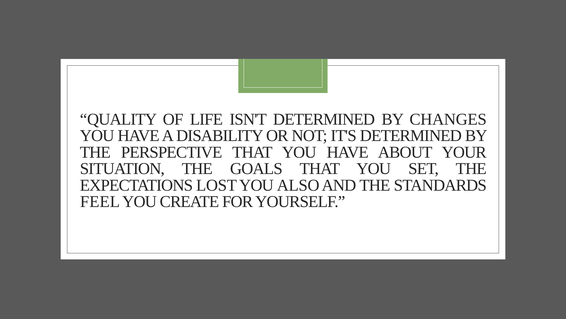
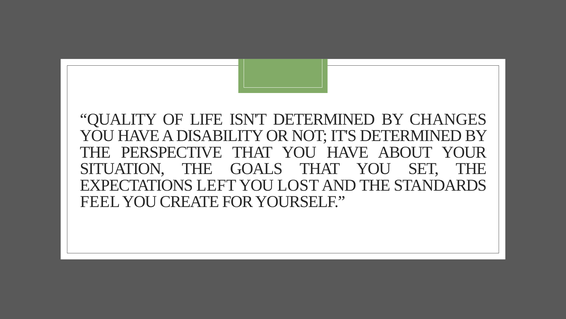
LOST: LOST -> LEFT (216, 185)
ALSO: ALSO -> LOST (298, 185)
